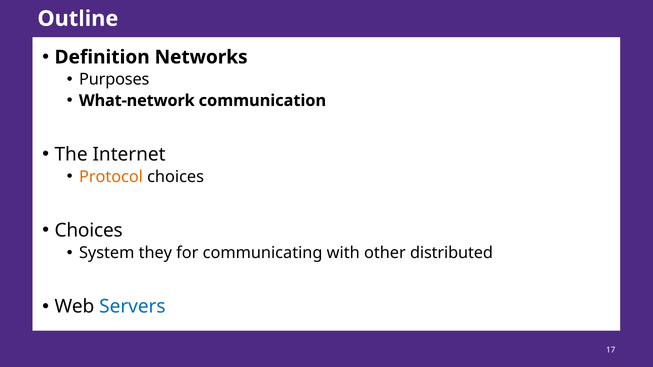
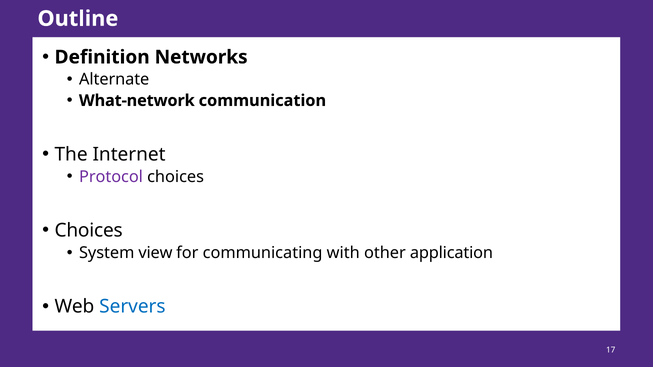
Purposes: Purposes -> Alternate (114, 80)
Protocol colour: orange -> purple (111, 177)
they: they -> view (155, 253)
distributed: distributed -> application (451, 253)
